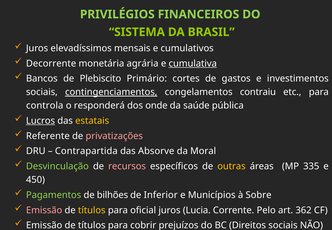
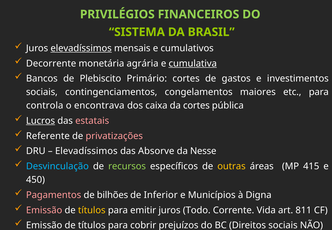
elevadíssimos underline: none -> present (81, 48)
contingenciamentos underline: present -> none (111, 92)
contraiu: contraiu -> maiores (258, 92)
responderá: responderá -> encontrava (99, 106)
onde: onde -> caixa (156, 106)
da saúde: saúde -> cortes (196, 106)
estatais colour: yellow -> pink (92, 121)
Contrapartida: Contrapartida -> Elevadíssimos (86, 151)
Moral: Moral -> Nesse (203, 151)
Desvinculação colour: light green -> light blue (57, 166)
recursos colour: pink -> light green (127, 166)
335: 335 -> 415 (311, 166)
Pagamentos colour: light green -> pink (54, 195)
Sobre: Sobre -> Digna (259, 195)
oficial: oficial -> emitir (143, 210)
Lucia: Lucia -> Todo (197, 210)
Pelo: Pelo -> Vida (266, 210)
362: 362 -> 811 (304, 210)
